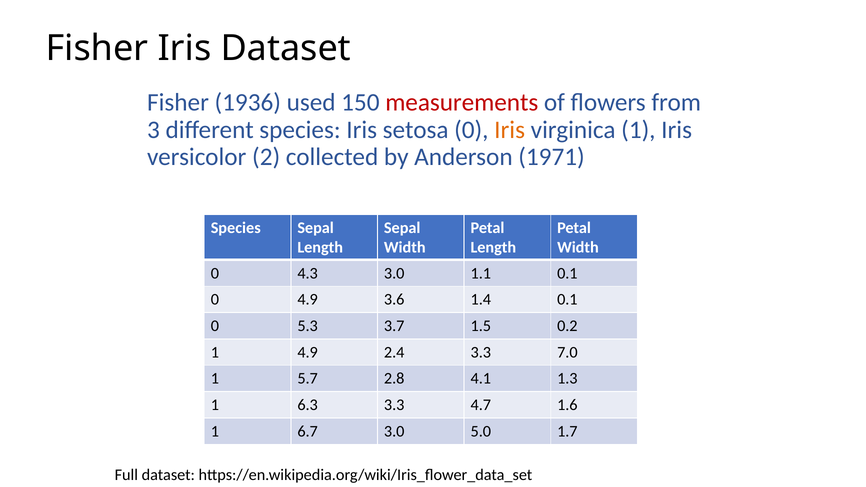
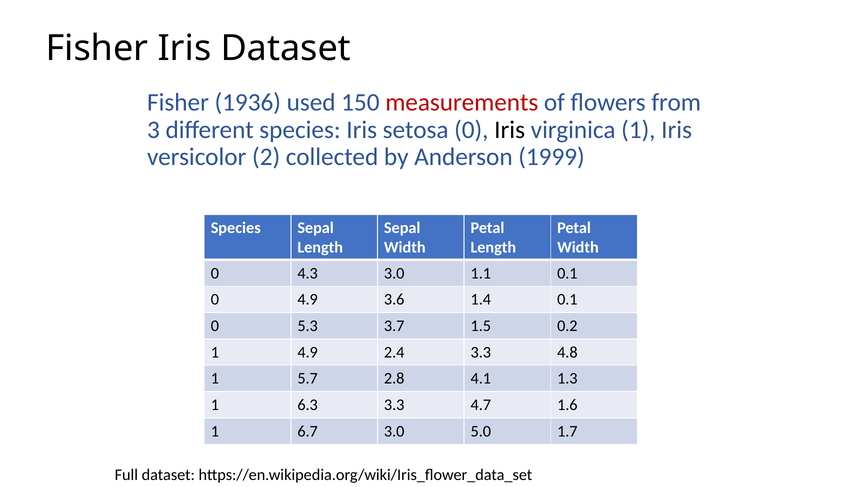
Iris colour: orange -> black (510, 130)
1971: 1971 -> 1999 (552, 157)
7.0: 7.0 -> 4.8 (567, 352)
